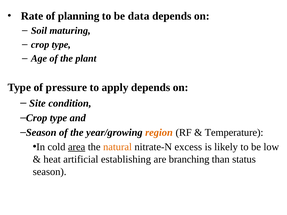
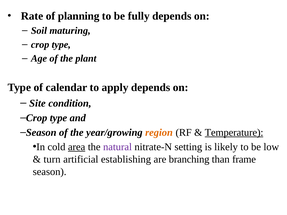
data: data -> fully (139, 16)
pressure: pressure -> calendar (66, 88)
Temperature underline: none -> present (234, 133)
natural colour: orange -> purple (118, 147)
excess: excess -> setting (188, 147)
heat: heat -> turn (52, 159)
status: status -> frame (244, 159)
